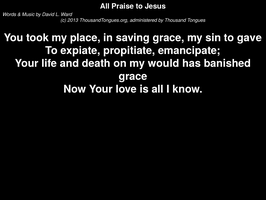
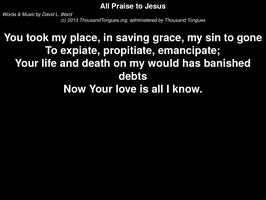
gave: gave -> gone (250, 38)
grace: grace -> debts (133, 76)
